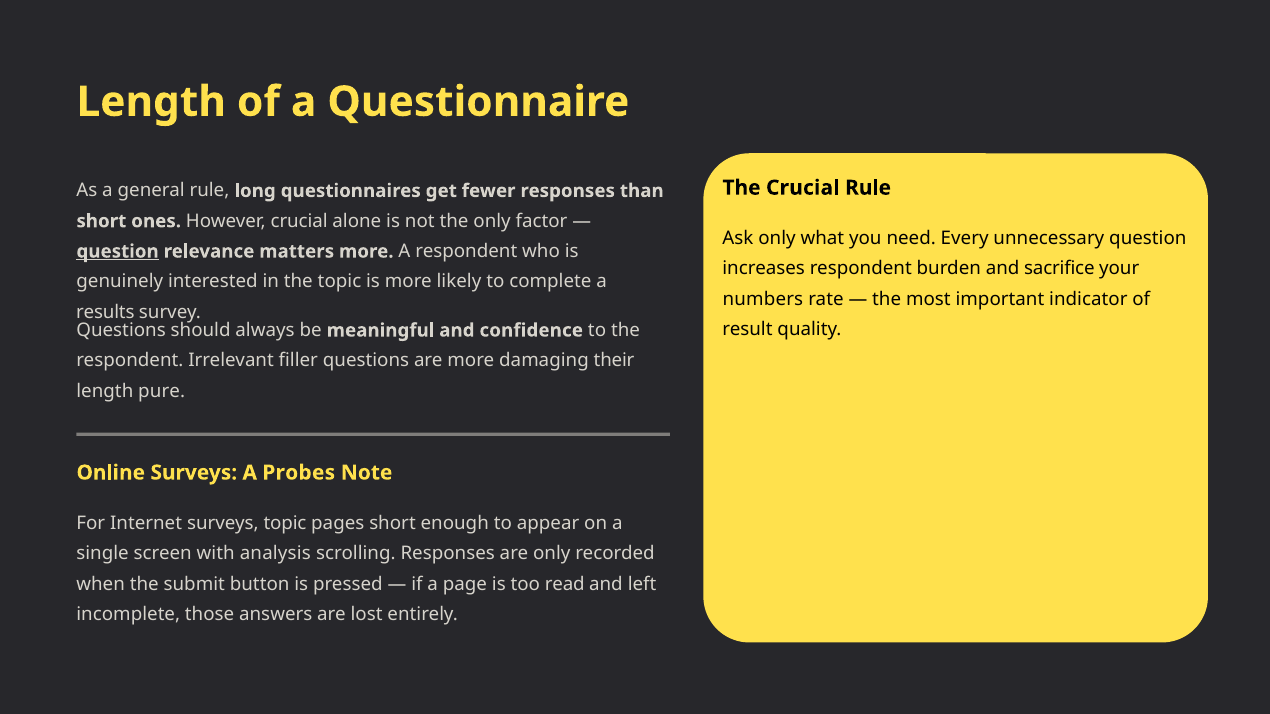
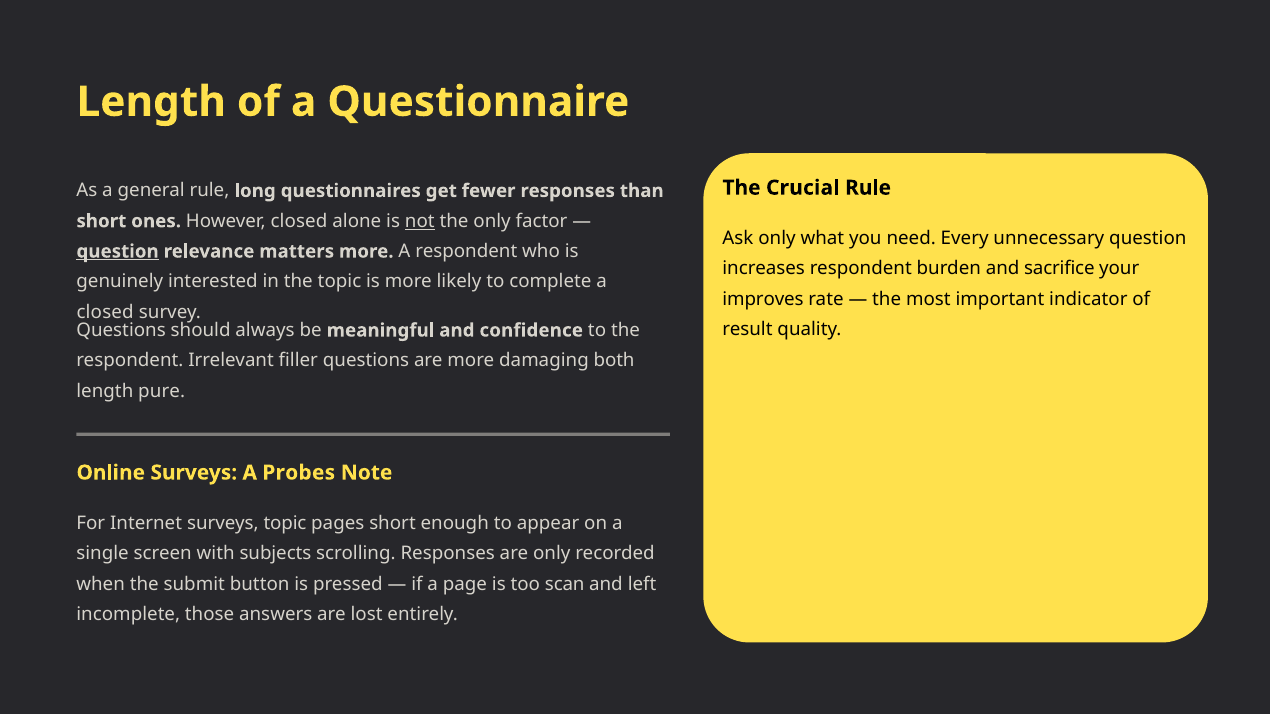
However crucial: crucial -> closed (299, 221)
not underline: none -> present (420, 221)
numbers: numbers -> improves (763, 299)
results: results -> closed (105, 312)
their: their -> both (614, 361)
analysis: analysis -> subjects (275, 554)
read: read -> scan (565, 584)
